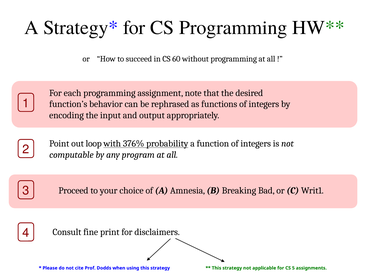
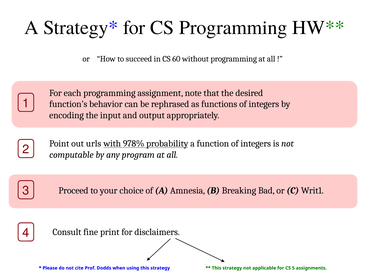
loop: loop -> urls (94, 144)
376%: 376% -> 978% (134, 144)
